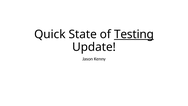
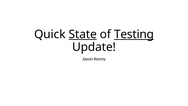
State underline: none -> present (83, 34)
